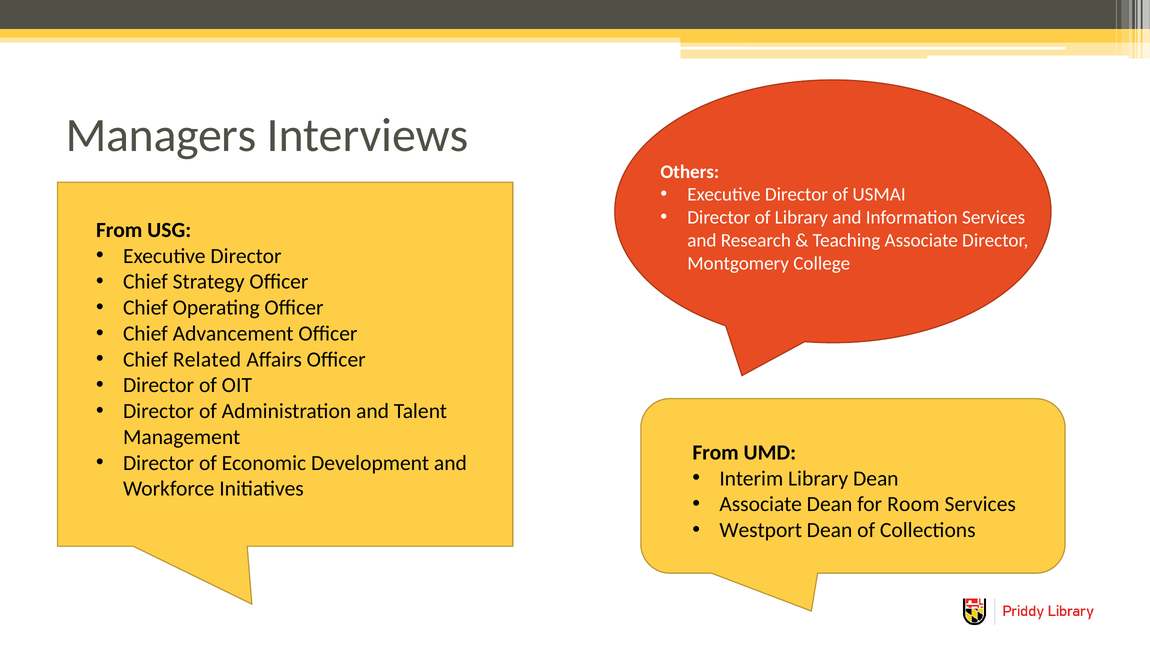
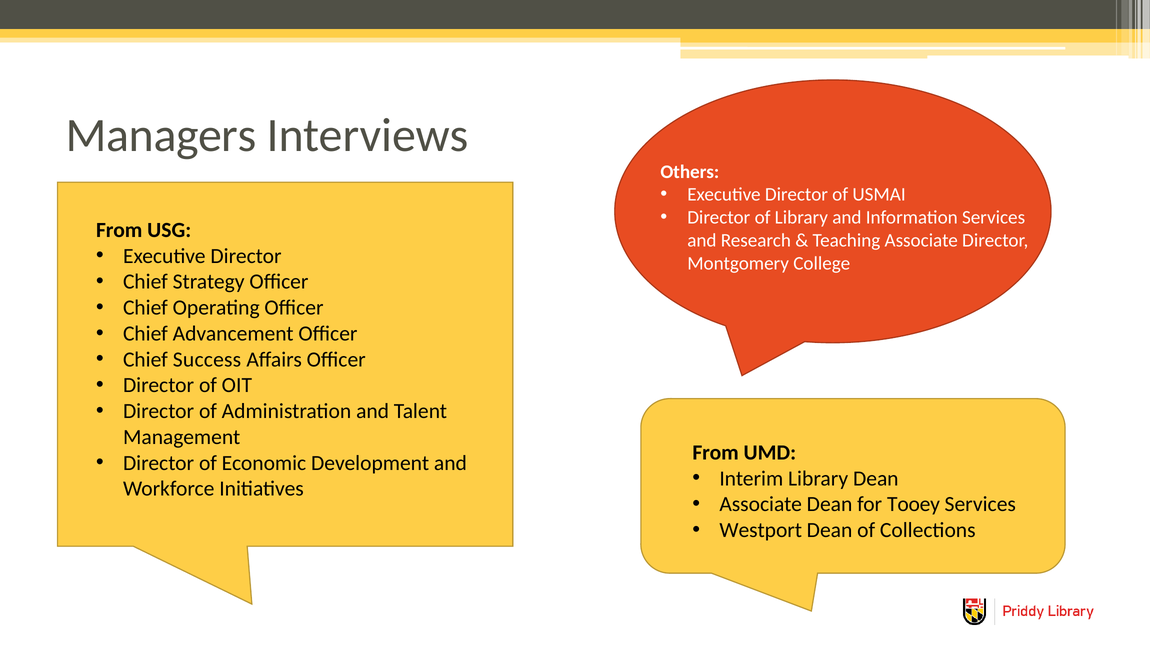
Related: Related -> Success (207, 359)
Room: Room -> Tooey (914, 504)
